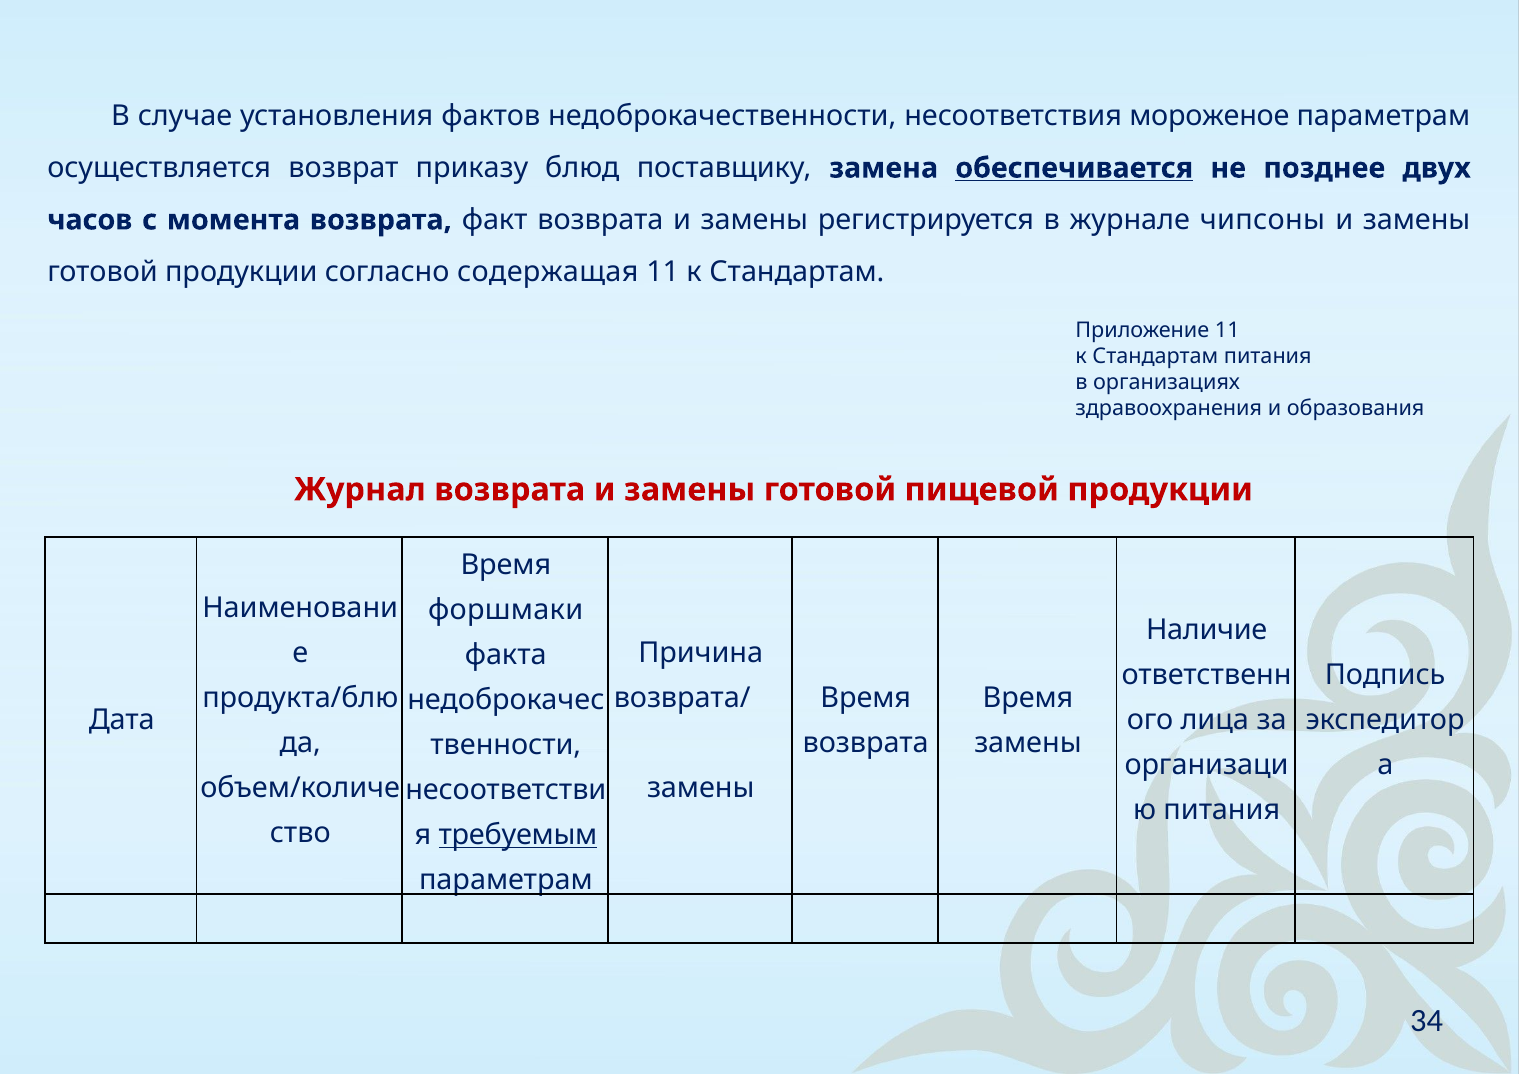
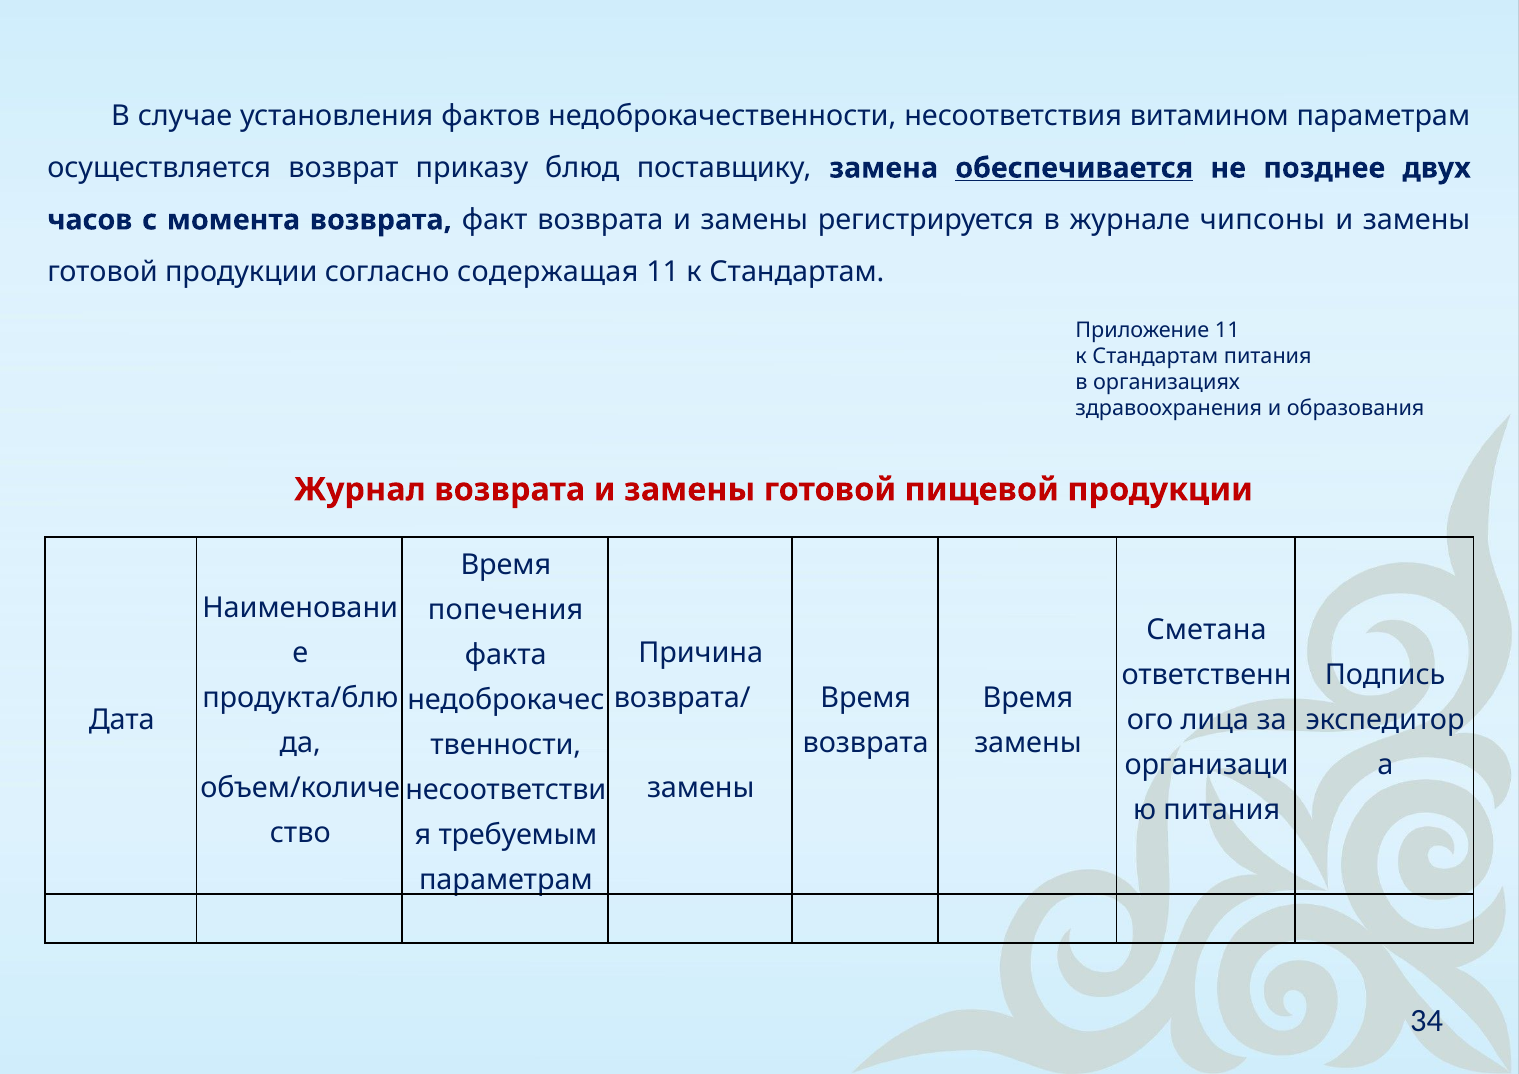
мороженое: мороженое -> витамином (1209, 116)
форшмаки: форшмаки -> попечения (506, 610)
Наличие: Наличие -> Сметана (1207, 630)
требуемым underline: present -> none (518, 835)
